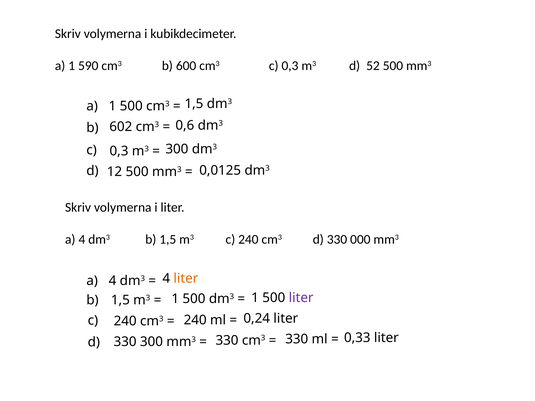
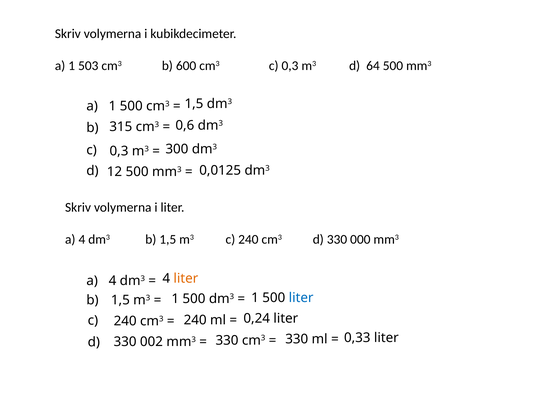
590: 590 -> 503 (88, 66)
52: 52 -> 64 (373, 66)
602: 602 -> 315 (121, 127)
liter colour: purple -> blue (301, 298)
330 300: 300 -> 002 (151, 342)
